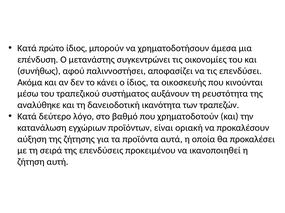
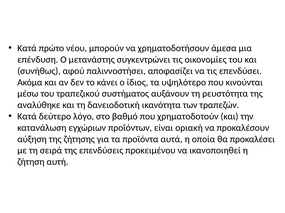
πρώτο ίδιος: ίδιος -> νέου (77, 48)
οικοσκευής: οικοσκευής -> υψηλότερο (184, 83)
